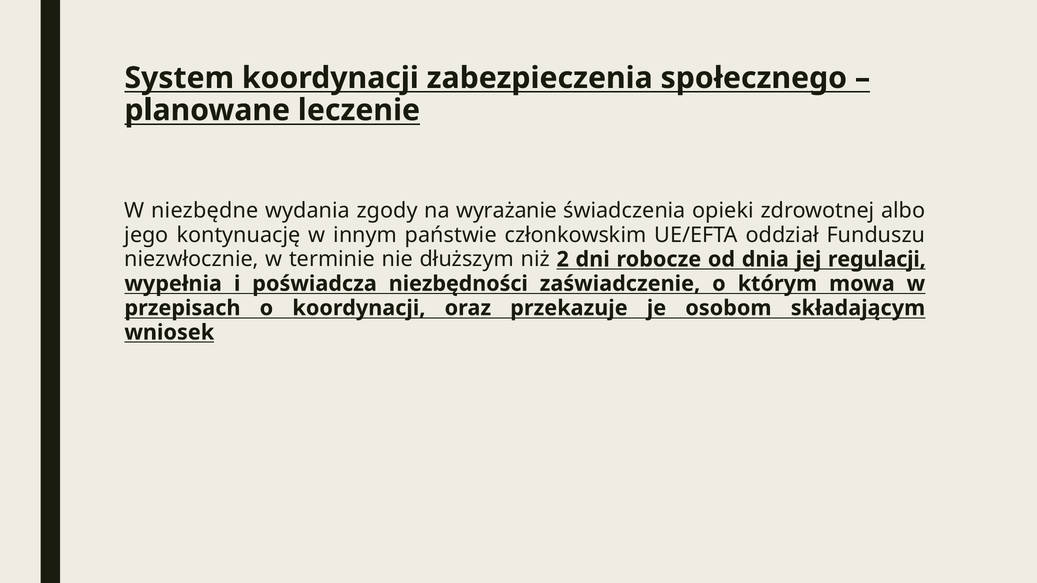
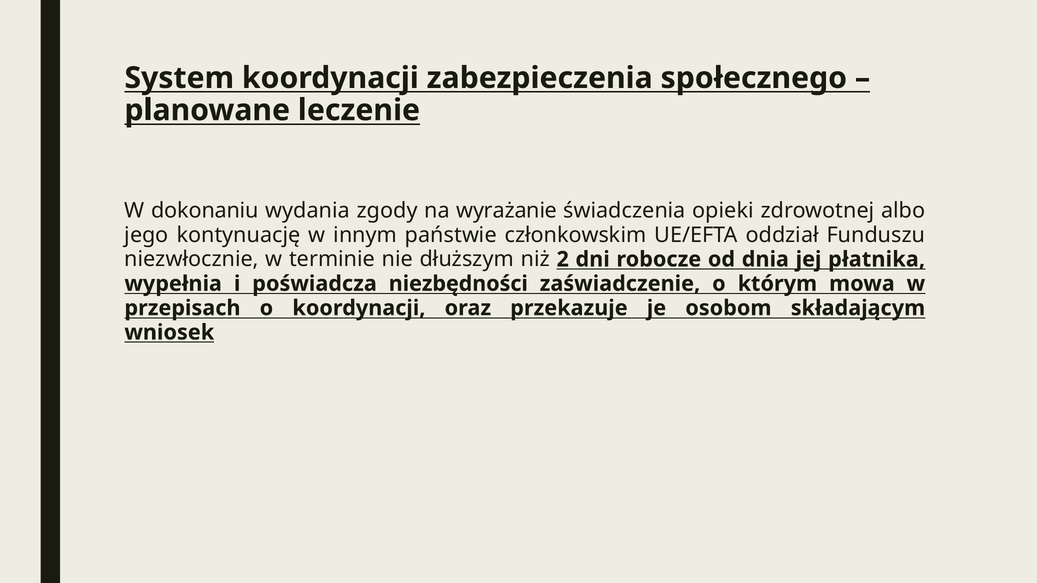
niezbędne: niezbędne -> dokonaniu (205, 211)
regulacji: regulacji -> płatnika (877, 259)
